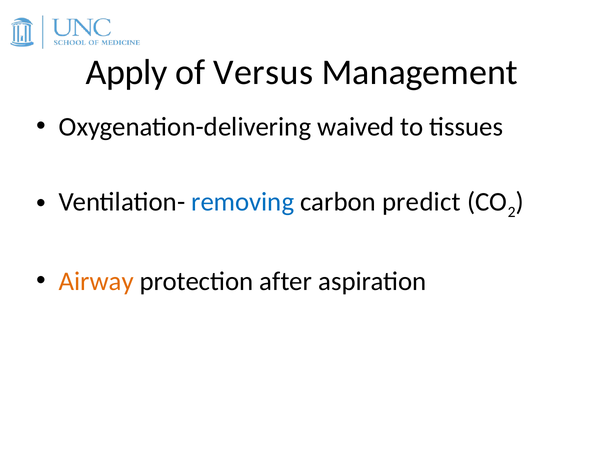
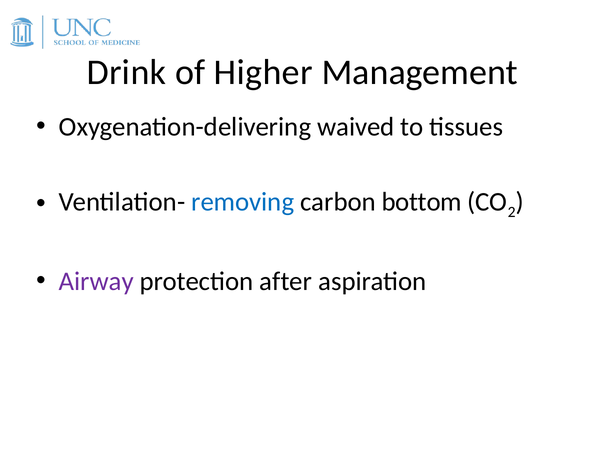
Apply: Apply -> Drink (126, 72)
Versus: Versus -> Higher (263, 72)
predict: predict -> bottom (422, 202)
Airway colour: orange -> purple (96, 282)
